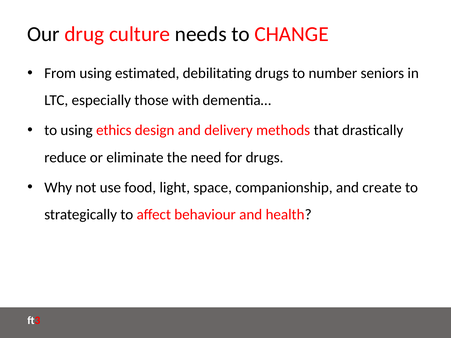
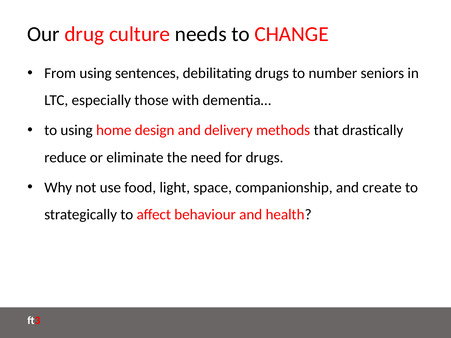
estimated: estimated -> sentences (147, 73)
ethics: ethics -> home (114, 130)
